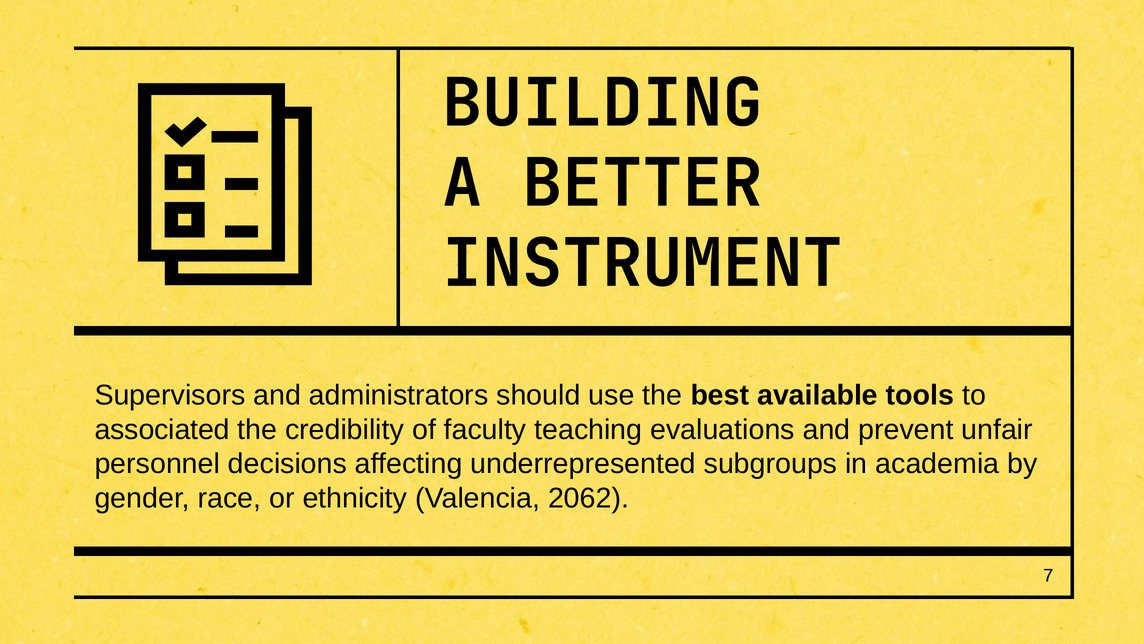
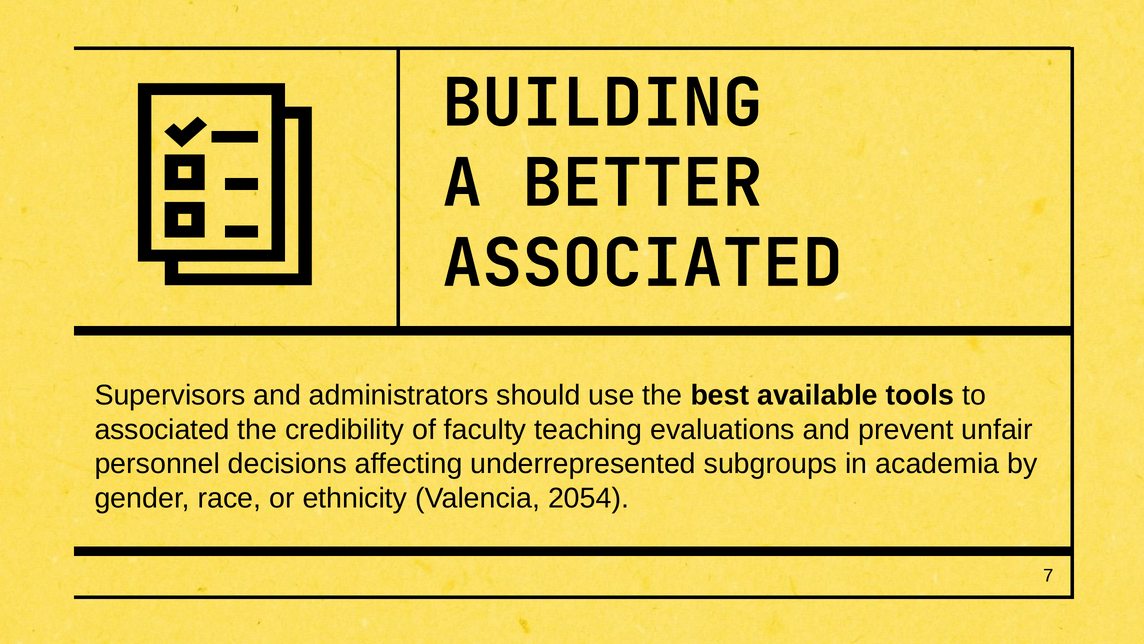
INSTRUMENT: INSTRUMENT -> ASSOCIATED (642, 264)
2062: 2062 -> 2054 (589, 498)
